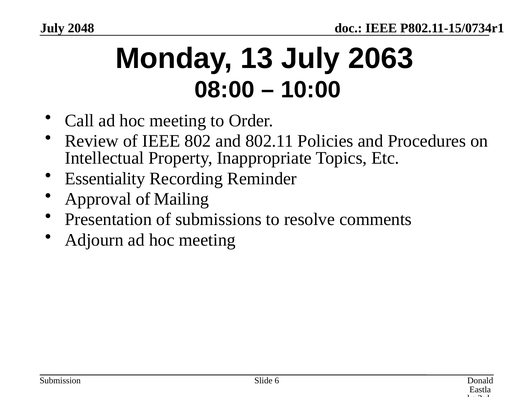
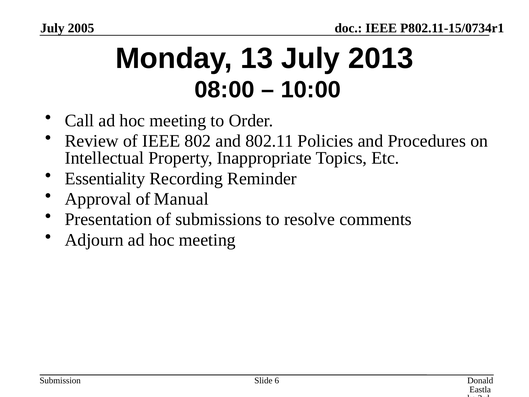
2048: 2048 -> 2005 (81, 28)
2063: 2063 -> 2013 (381, 58)
Mailing: Mailing -> Manual (181, 199)
